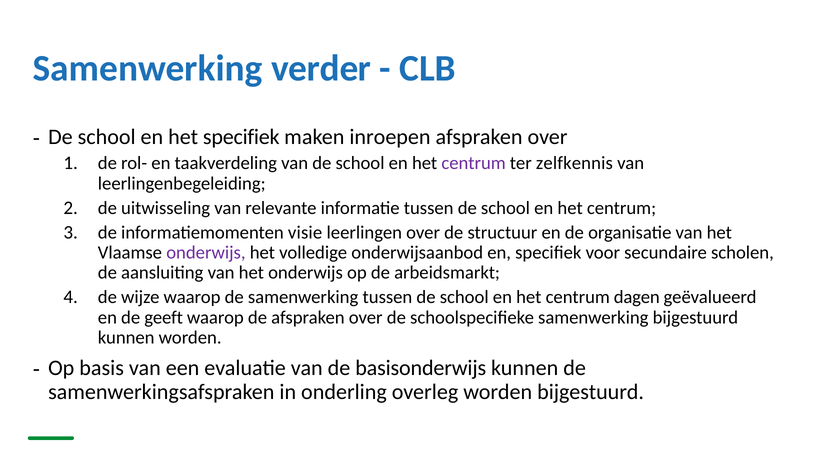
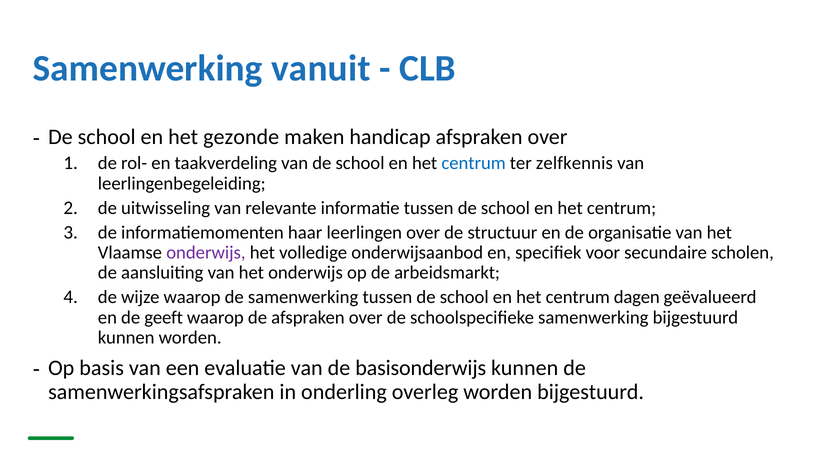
verder: verder -> vanuit (321, 69)
het specifiek: specifiek -> gezonde (241, 137)
inroepen: inroepen -> handicap (390, 137)
centrum colour: purple -> blue (474, 163)
visie: visie -> haar (305, 232)
